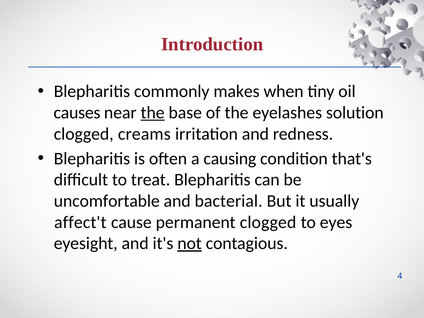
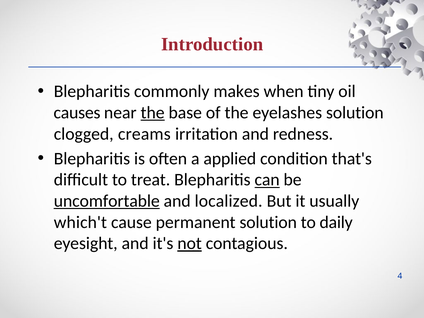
causing: causing -> applied (230, 159)
can underline: none -> present (267, 180)
uncomfortable underline: none -> present (107, 201)
bacterial: bacterial -> localized (229, 201)
affect't: affect't -> which't (80, 222)
permanent clogged: clogged -> solution (268, 222)
eyes: eyes -> daily (336, 222)
